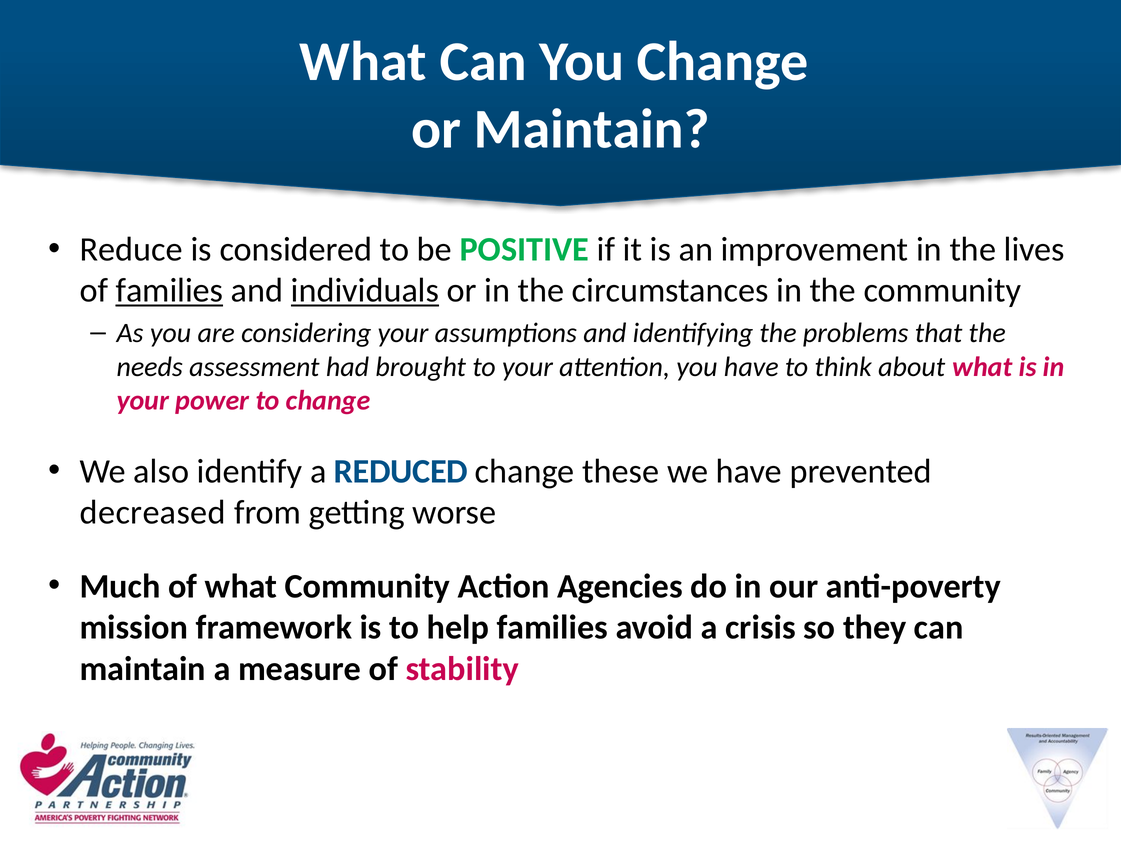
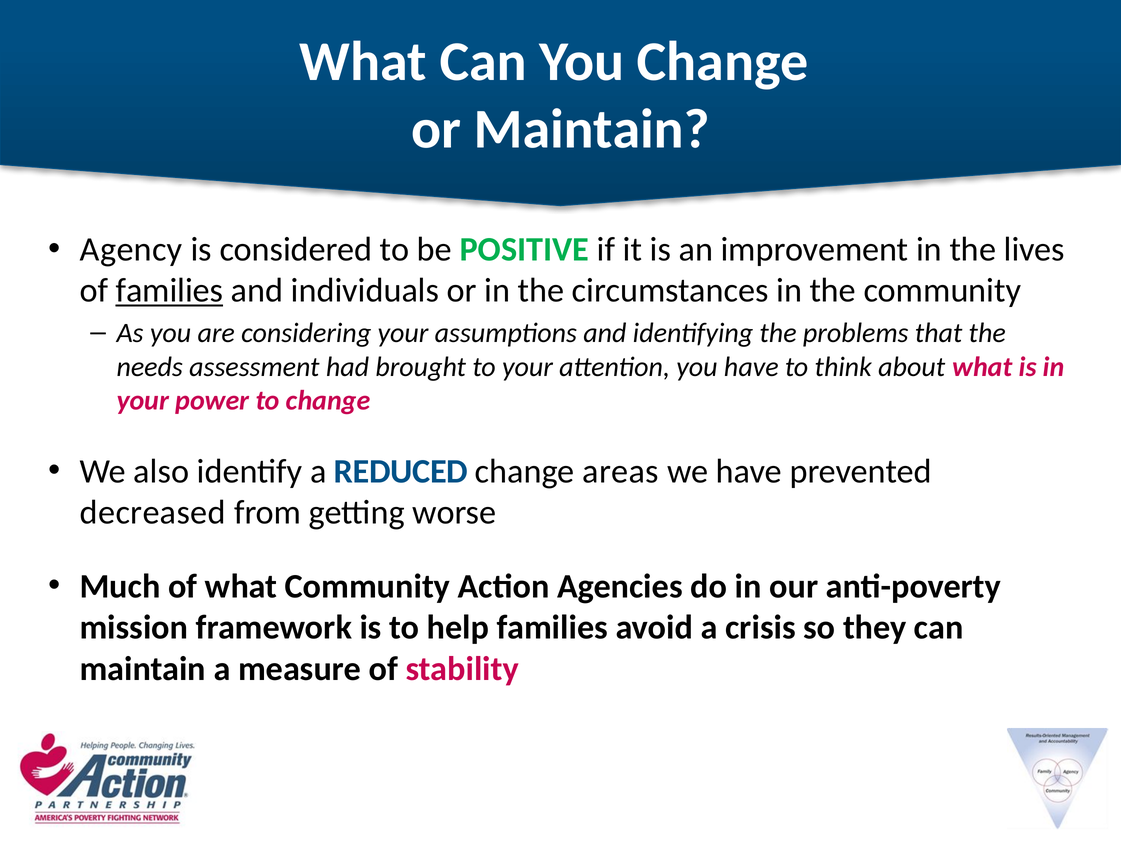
Reduce: Reduce -> Agency (131, 249)
individuals underline: present -> none (365, 291)
these: these -> areas (621, 471)
